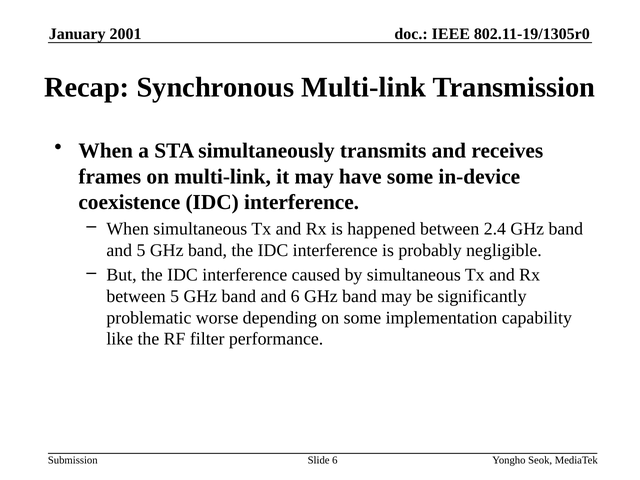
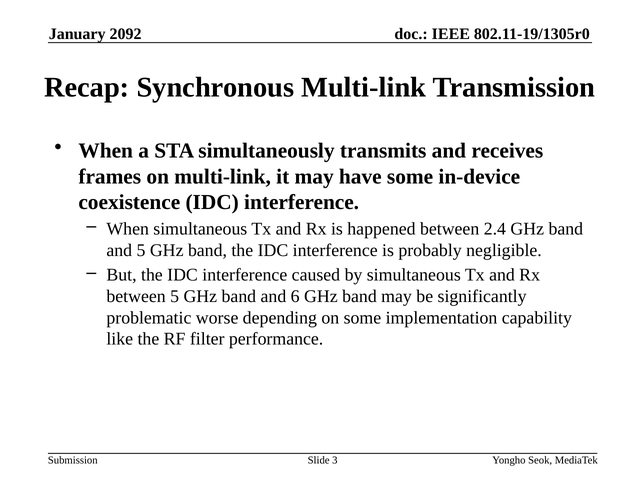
2001: 2001 -> 2092 (126, 34)
Slide 6: 6 -> 3 (335, 460)
